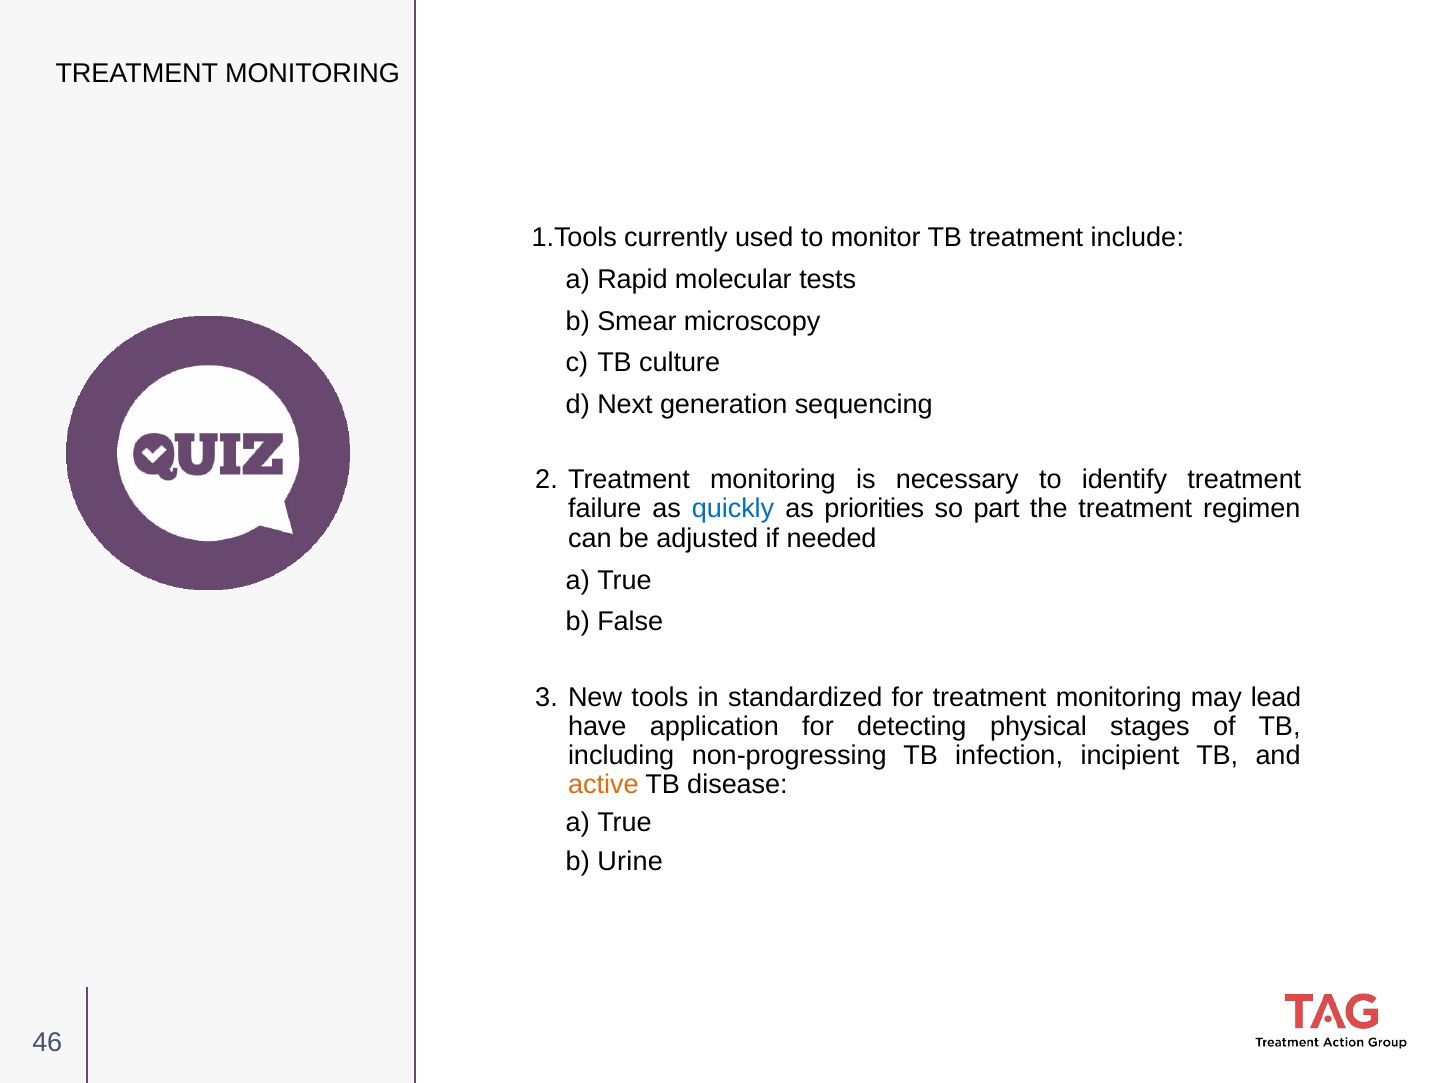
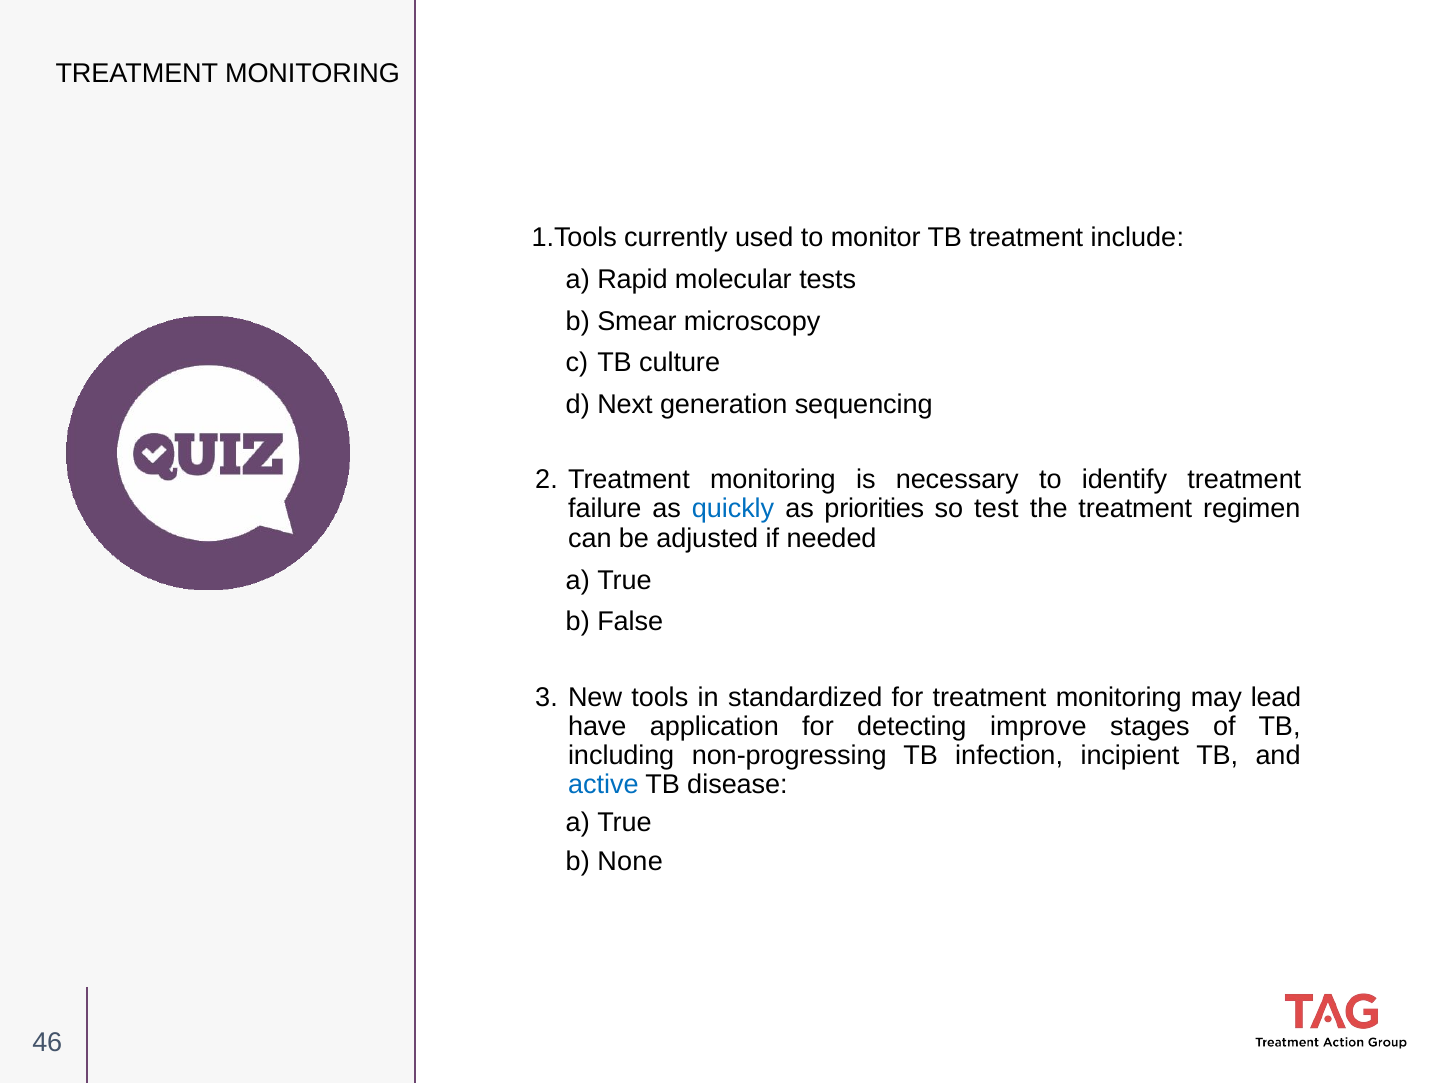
part: part -> test (996, 509)
physical: physical -> improve (1038, 726)
active colour: orange -> blue (603, 785)
Urine: Urine -> None (630, 861)
